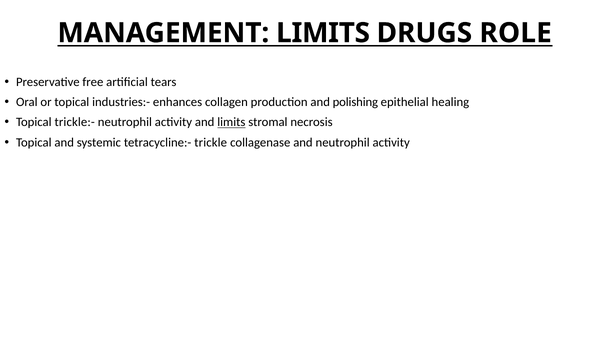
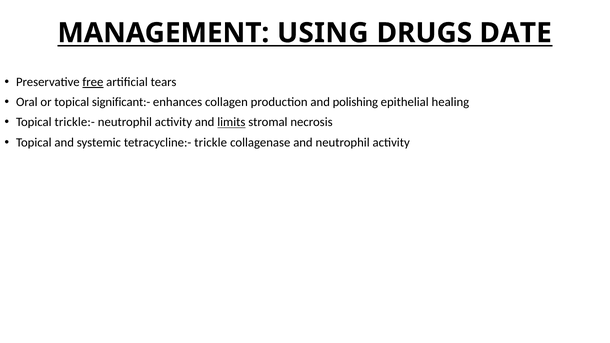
MANAGEMENT LIMITS: LIMITS -> USING (323, 33)
ROLE: ROLE -> DATE (516, 33)
free underline: none -> present (93, 82)
industries:-: industries:- -> significant:- (121, 102)
